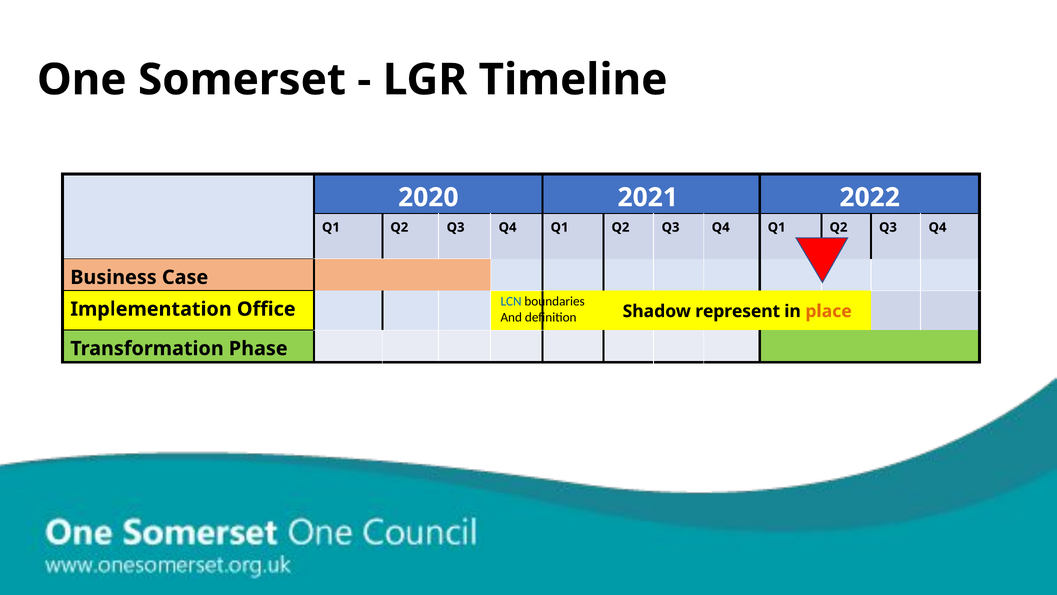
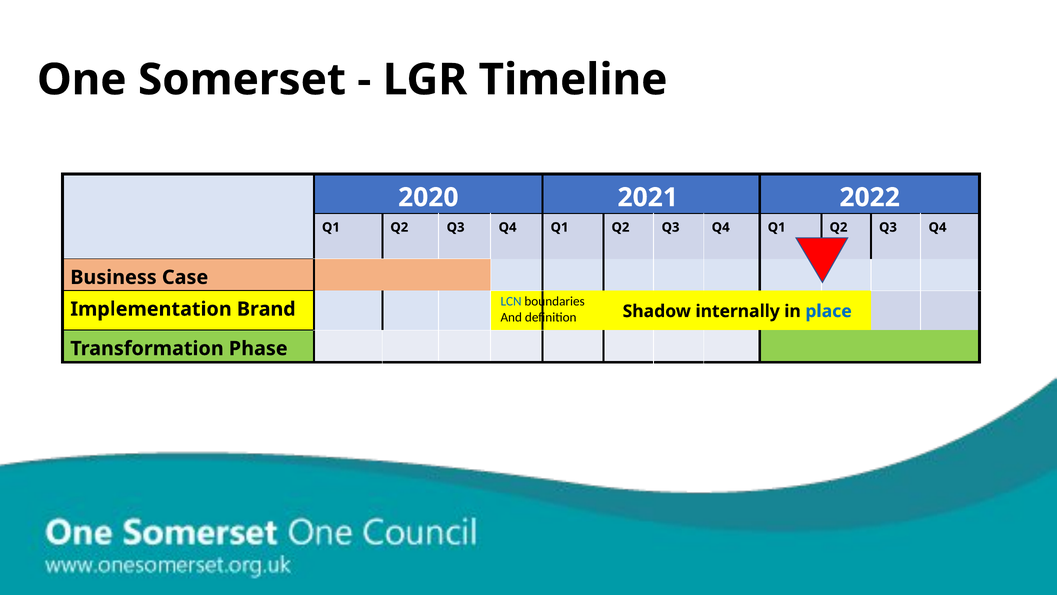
Office: Office -> Brand (266, 309)
represent: represent -> internally (738, 311)
place colour: orange -> blue (829, 311)
